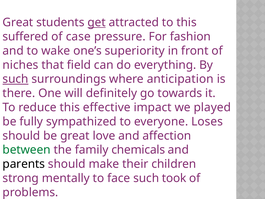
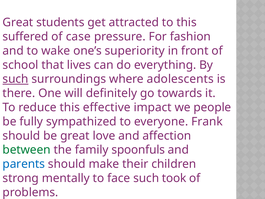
get underline: present -> none (97, 22)
niches: niches -> school (21, 65)
field: field -> lives (79, 65)
anticipation: anticipation -> adolescents (180, 79)
played: played -> people (212, 107)
Loses: Loses -> Frank (207, 121)
chemicals: chemicals -> spoonfuls (138, 150)
parents colour: black -> blue (24, 164)
